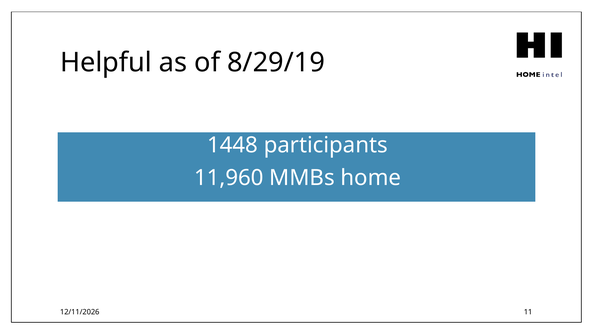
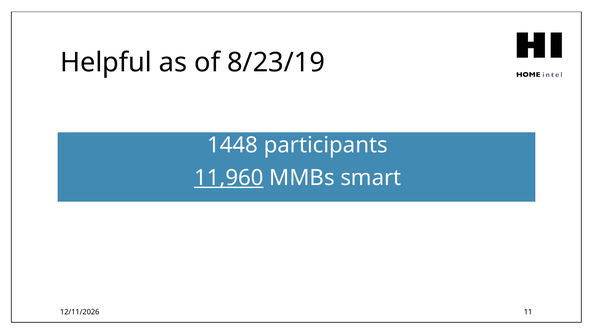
8/29/19: 8/29/19 -> 8/23/19 (276, 62)
11,960 underline: none -> present (229, 178)
home: home -> smart (371, 178)
